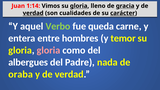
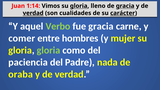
fue queda: queda -> gracia (101, 26)
entera: entera -> comer (22, 38)
temor: temor -> mujer (123, 38)
gloria colour: pink -> light green (48, 50)
albergues: albergues -> paciencia (28, 62)
